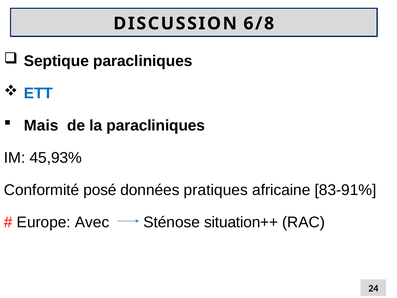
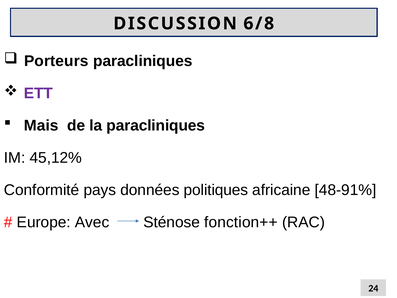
Septique: Septique -> Porteurs (56, 61)
ETT colour: blue -> purple (38, 93)
45,93%: 45,93% -> 45,12% (56, 158)
posé: posé -> pays (100, 190)
pratiques: pratiques -> politiques (216, 190)
83-91%: 83-91% -> 48-91% (346, 190)
situation++: situation++ -> fonction++ (241, 222)
